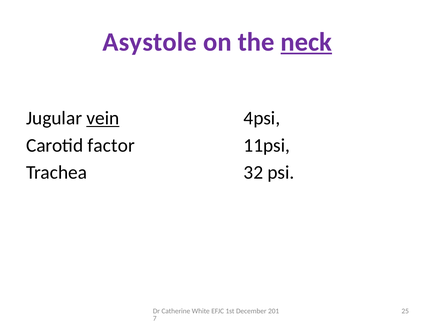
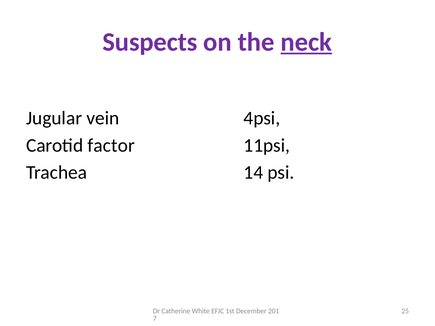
Asystole: Asystole -> Suspects (150, 42)
vein underline: present -> none (103, 118)
32: 32 -> 14 (253, 173)
